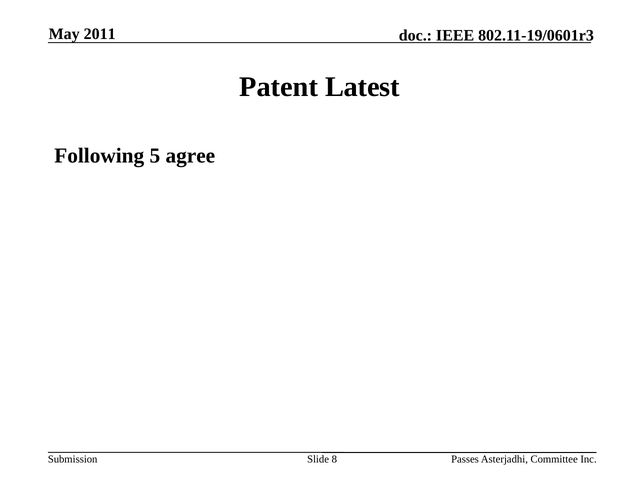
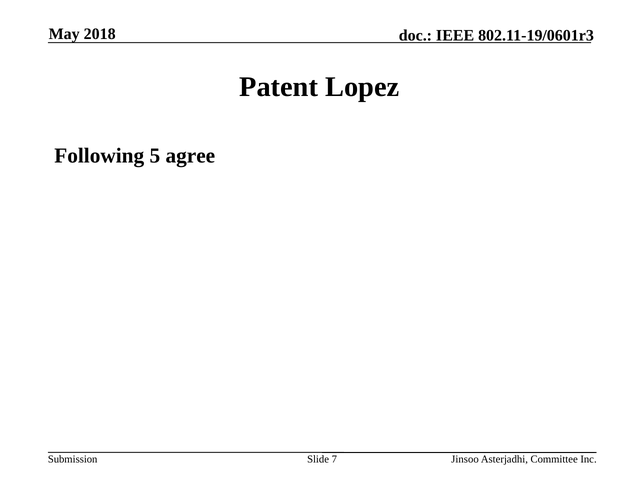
2011: 2011 -> 2018 (100, 34)
Latest: Latest -> Lopez (362, 87)
8: 8 -> 7 (334, 460)
Passes: Passes -> Jinsoo (465, 460)
